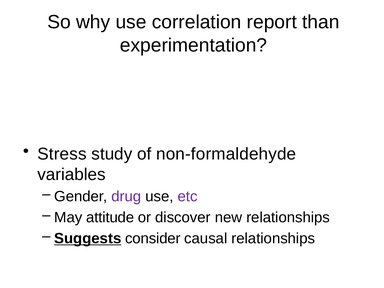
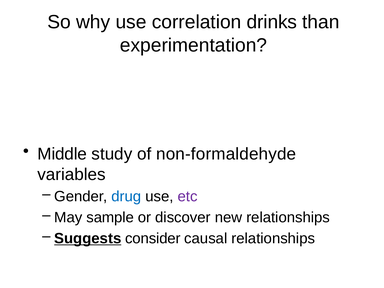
report: report -> drinks (272, 22)
Stress: Stress -> Middle (62, 154)
drug colour: purple -> blue (126, 196)
attitude: attitude -> sample (110, 217)
